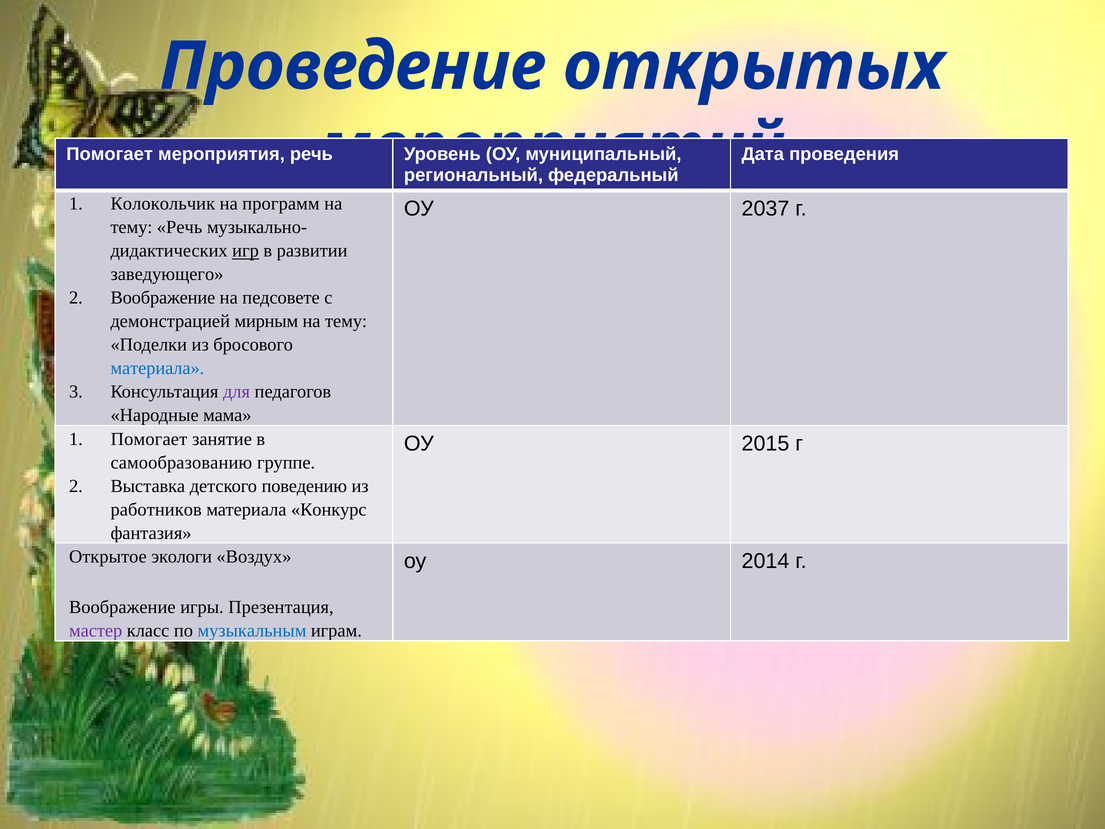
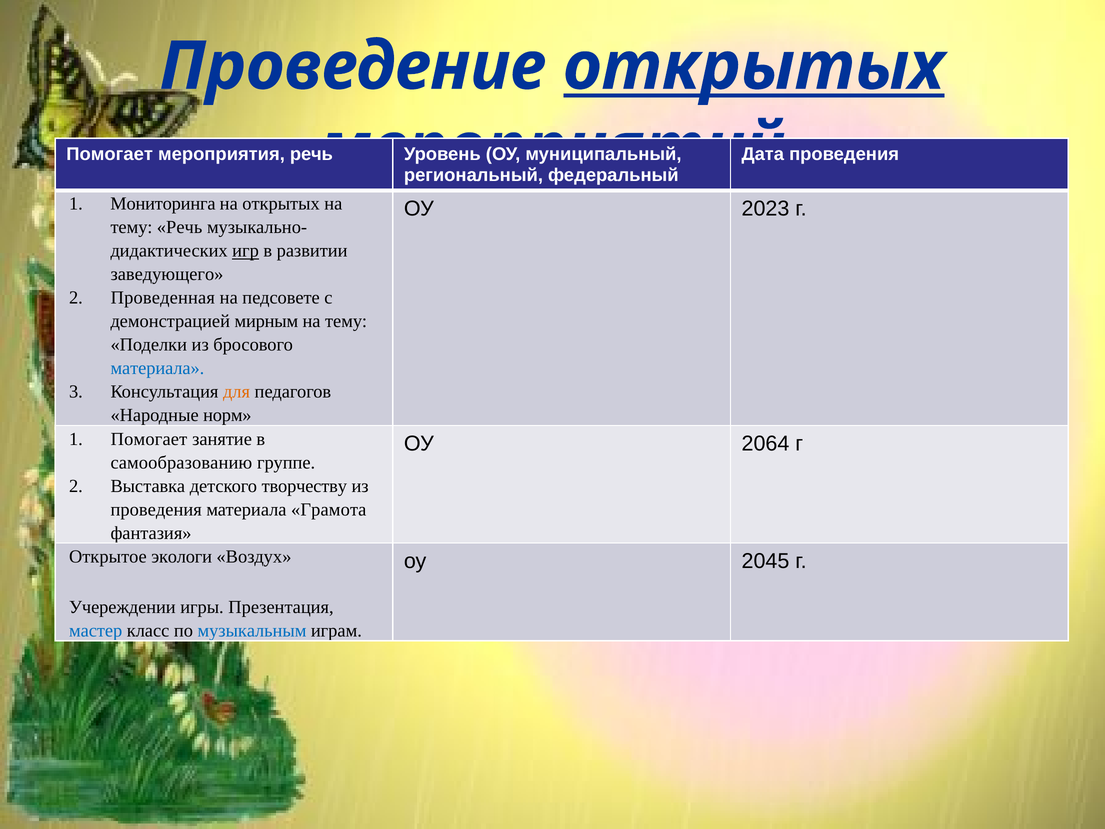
открытых underline: none -> present (754, 66)
Колокольчик: Колокольчик -> Мониторинга (163, 204)
на программ: программ -> открытых (281, 204)
2037: 2037 -> 2023 (765, 208)
Воображение: Воображение -> Проведенная (163, 298)
для colour: purple -> orange (237, 392)
мама: мама -> норм (227, 415)
2015: 2015 -> 2064 (765, 443)
поведению: поведению -> творчеству (304, 486)
работников: работников -> проведения (156, 509)
Конкурс: Конкурс -> Грамота (329, 509)
2014: 2014 -> 2045 (765, 561)
Воображение: Воображение -> Учереждении (122, 607)
мастер colour: purple -> blue (96, 630)
